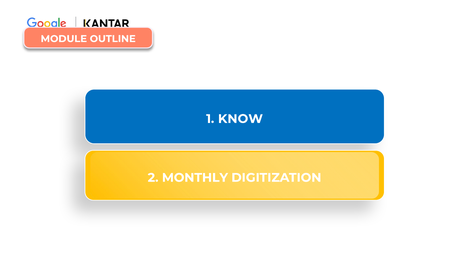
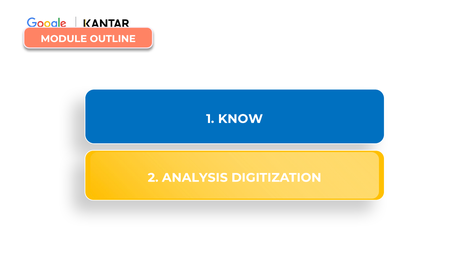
MONTHLY: MONTHLY -> ANALYSIS (195, 178)
